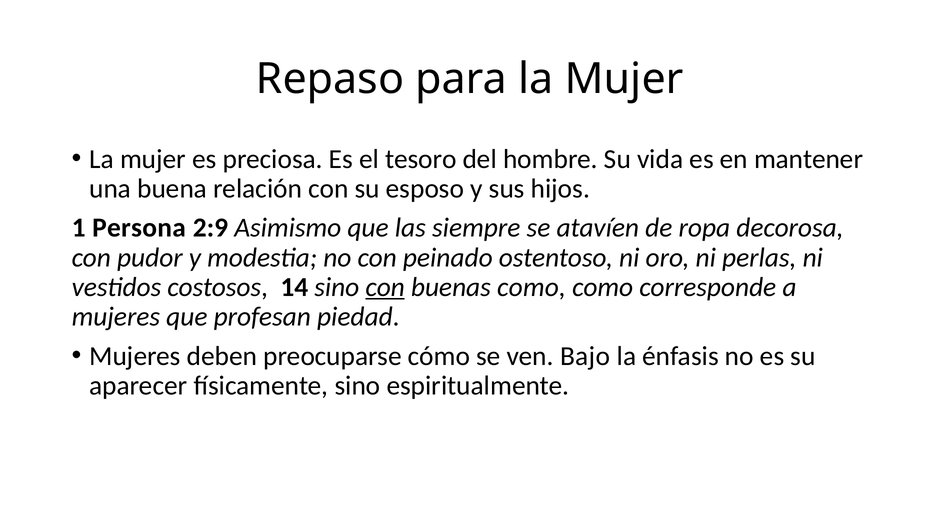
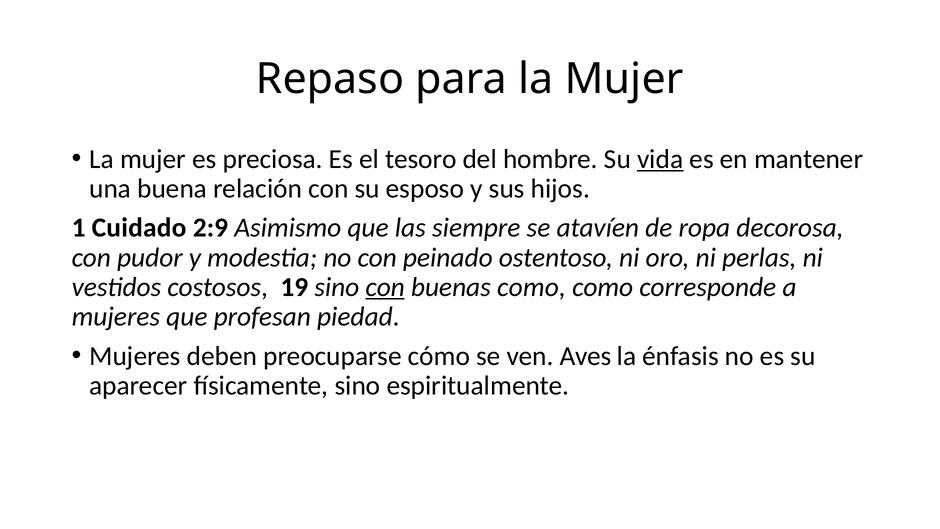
vida underline: none -> present (660, 159)
Persona: Persona -> Cuidado (139, 228)
14: 14 -> 19 (294, 287)
Bajo: Bajo -> Aves (585, 356)
